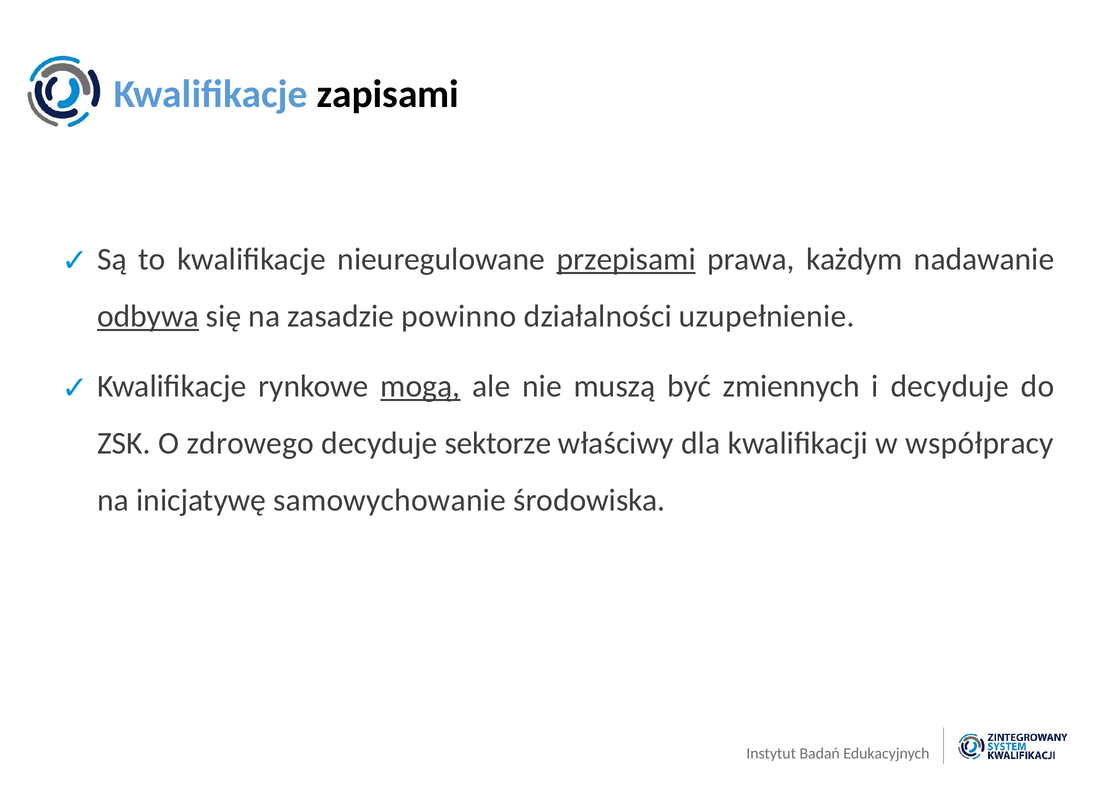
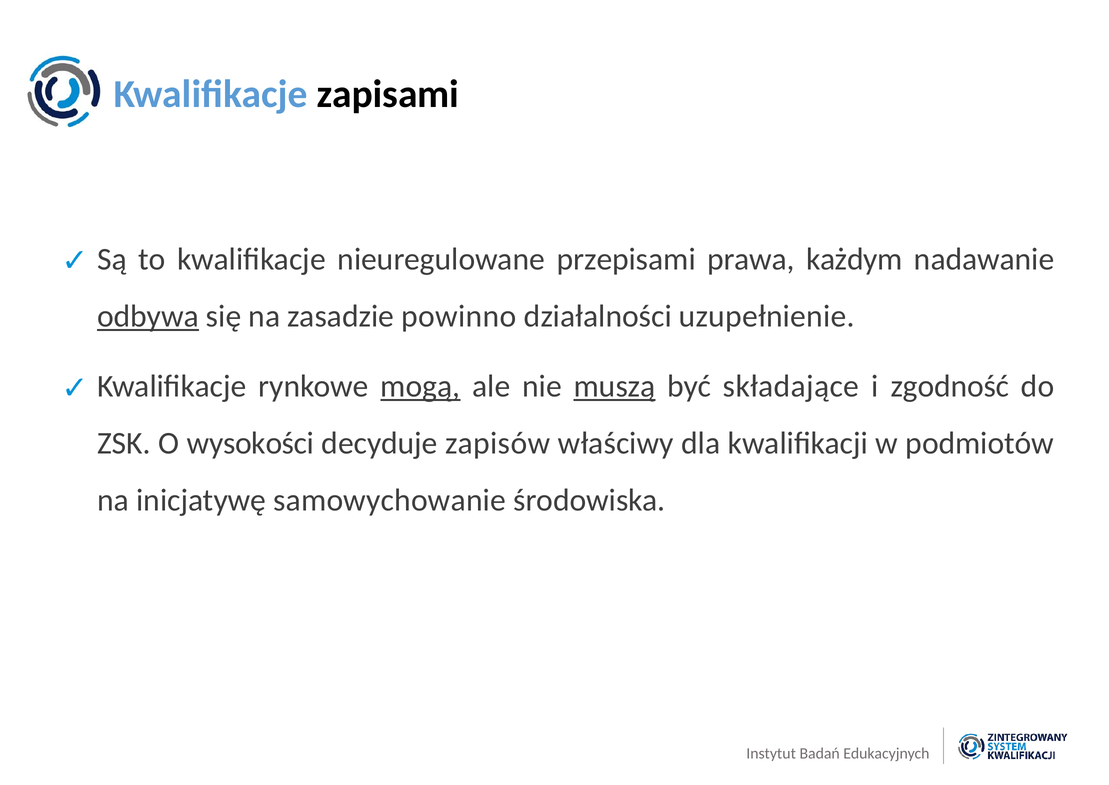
przepisami underline: present -> none (626, 259)
muszą underline: none -> present (615, 386)
zmiennych: zmiennych -> składające (791, 386)
i decyduje: decyduje -> zgodność (950, 386)
zdrowego: zdrowego -> wysokości (251, 443)
sektorze: sektorze -> zapisów (498, 443)
współpracy: współpracy -> podmiotów (980, 443)
